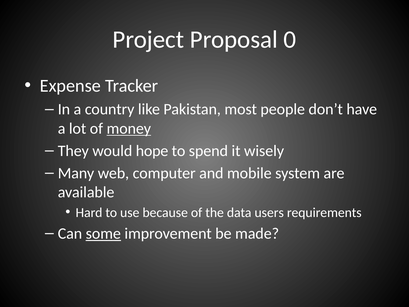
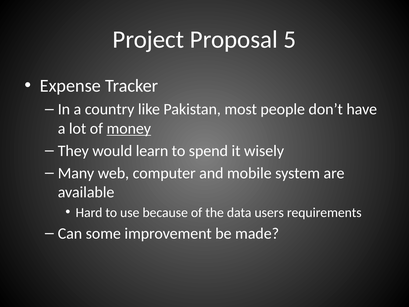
0: 0 -> 5 (290, 40)
hope: hope -> learn (152, 151)
some underline: present -> none (103, 233)
